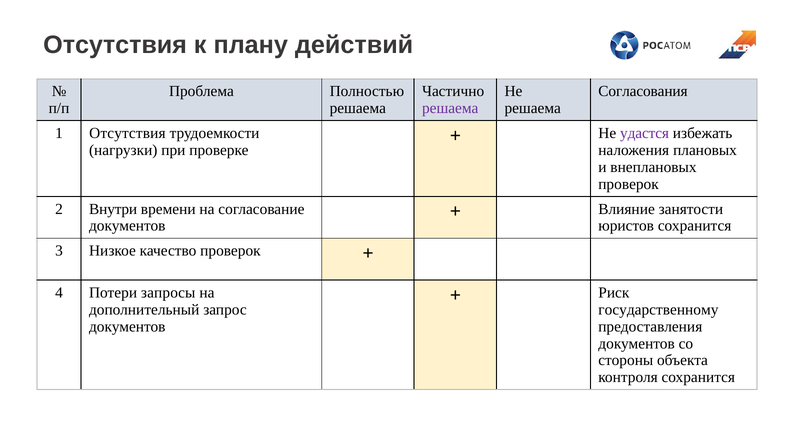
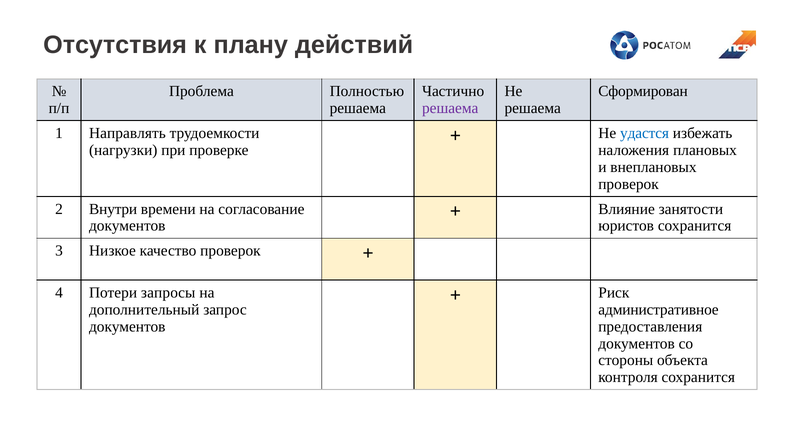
Согласования: Согласования -> Сформирован (643, 91)
1 Отсутствия: Отсутствия -> Направлять (127, 133)
удастся colour: purple -> blue (645, 133)
государственному: государственному -> административное (658, 310)
